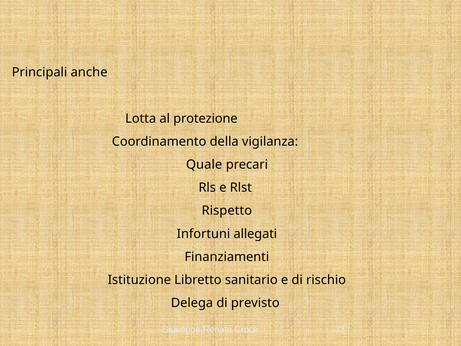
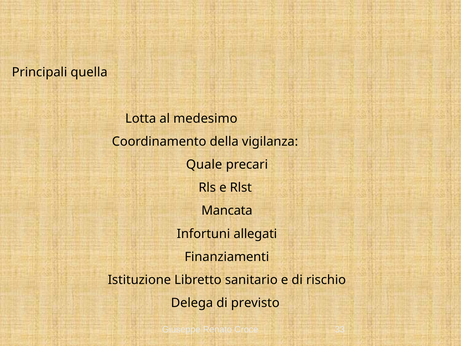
anche: anche -> quella (89, 72)
protezione: protezione -> medesimo (205, 118)
Rispetto: Rispetto -> Mancata (227, 211)
